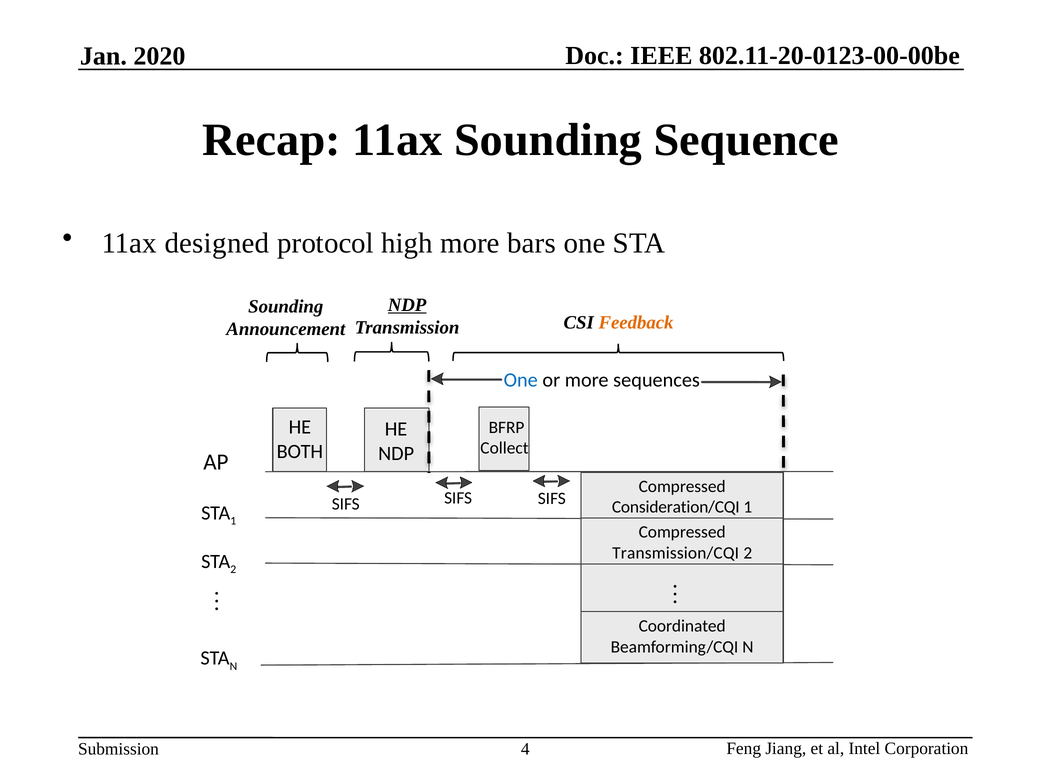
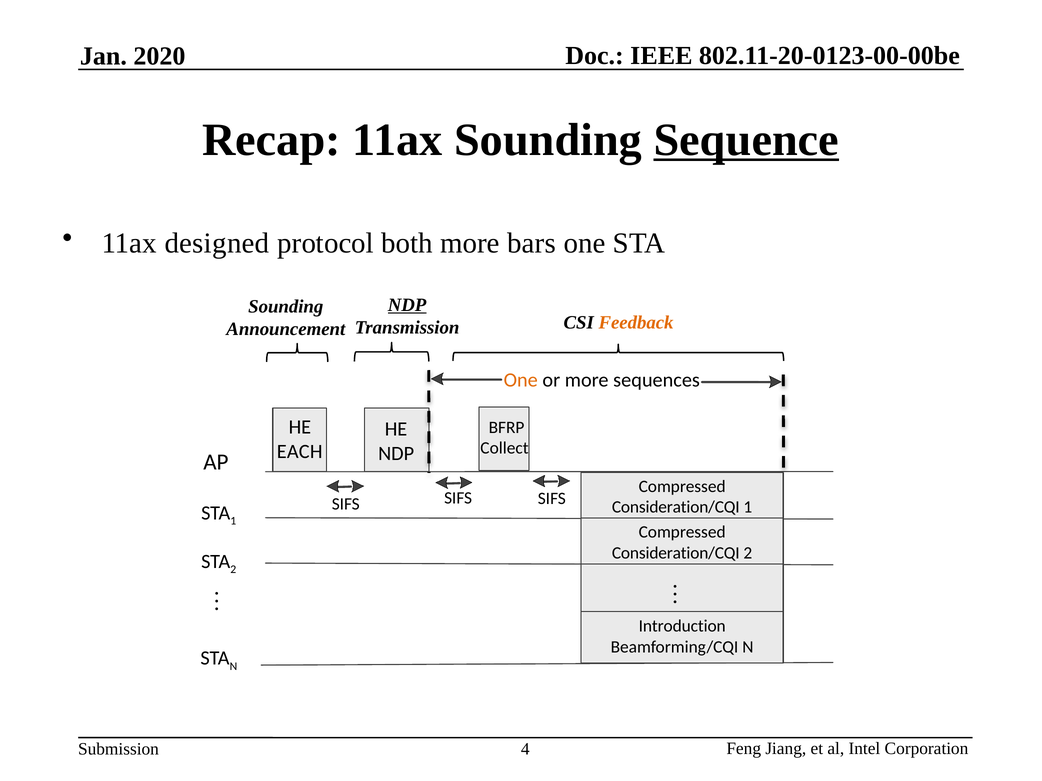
Sequence underline: none -> present (746, 140)
high: high -> both (407, 243)
One colour: blue -> orange (521, 380)
BOTH: BOTH -> EACH (300, 452)
Transmission/CQI: Transmission/CQI -> Consideration/CQI (676, 553)
Coordinated: Coordinated -> Introduction (682, 626)
